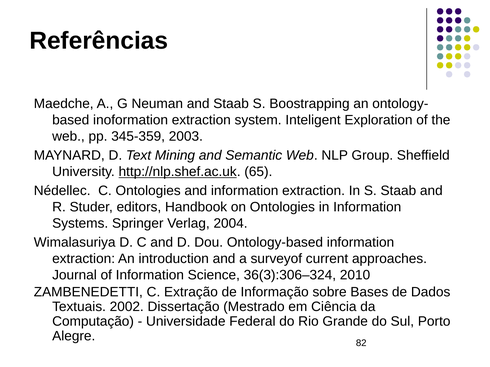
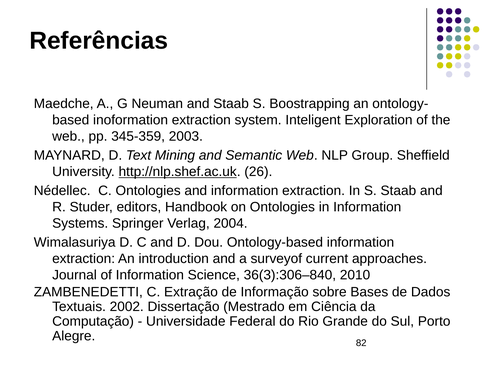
65: 65 -> 26 (258, 172)
36(3):306–324: 36(3):306–324 -> 36(3):306–840 (290, 275)
